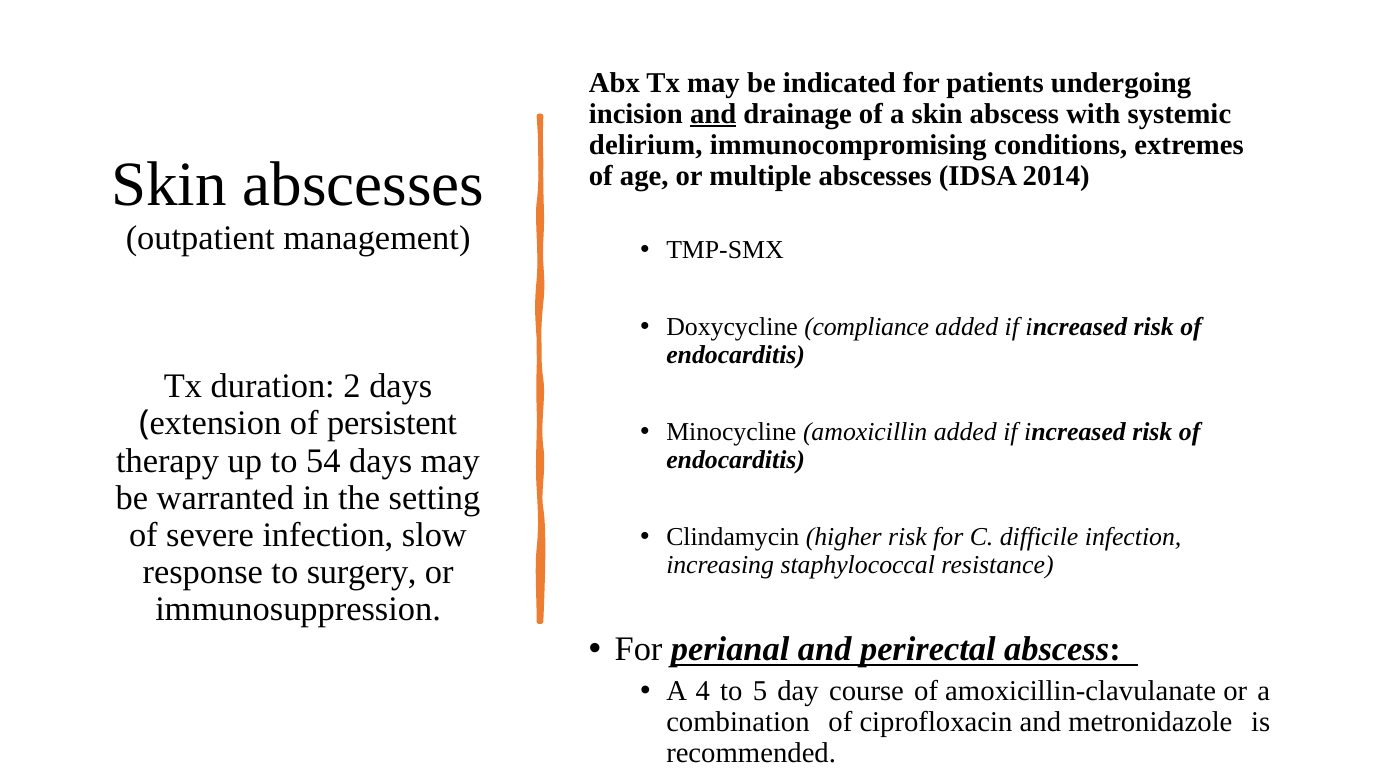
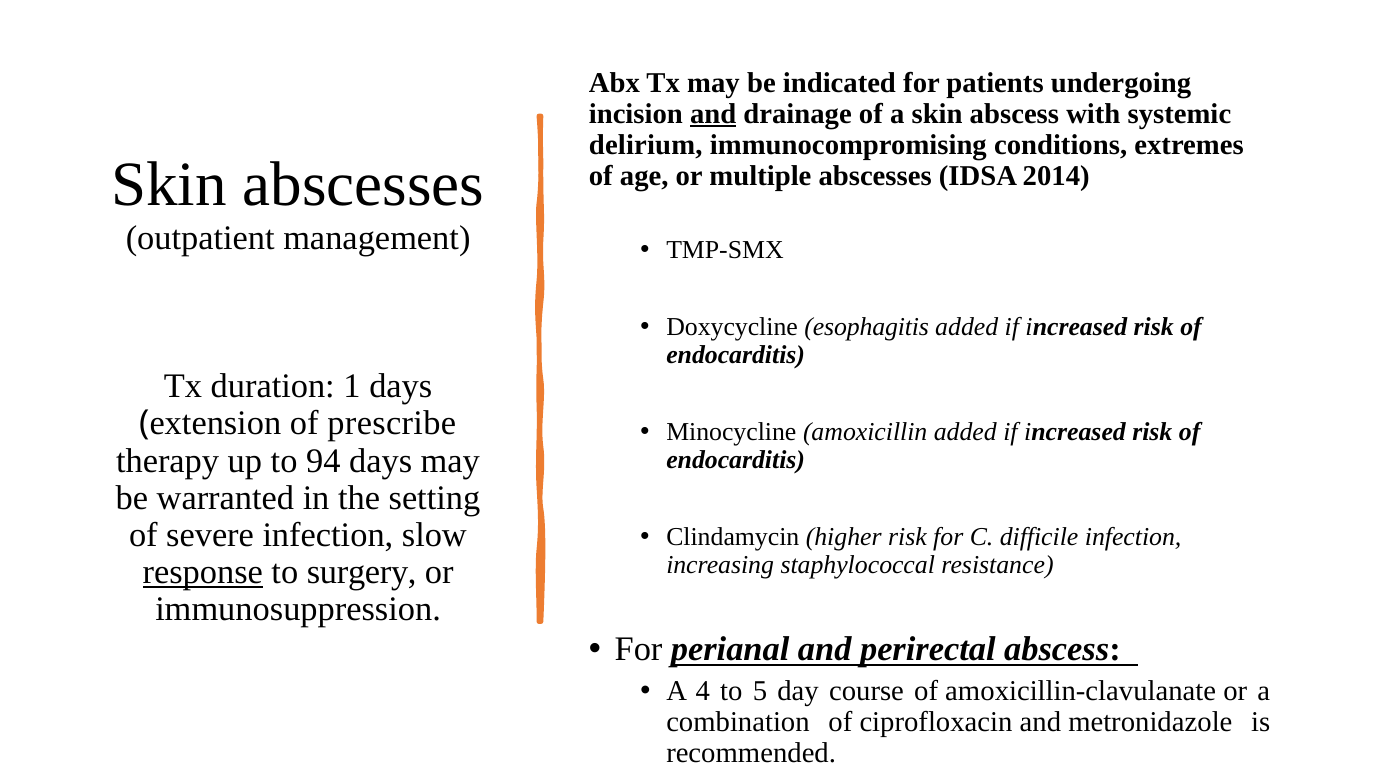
compliance: compliance -> esophagitis (867, 327)
2: 2 -> 1 (352, 386)
persistent: persistent -> prescribe (392, 424)
54: 54 -> 94 (323, 461)
response underline: none -> present (203, 572)
